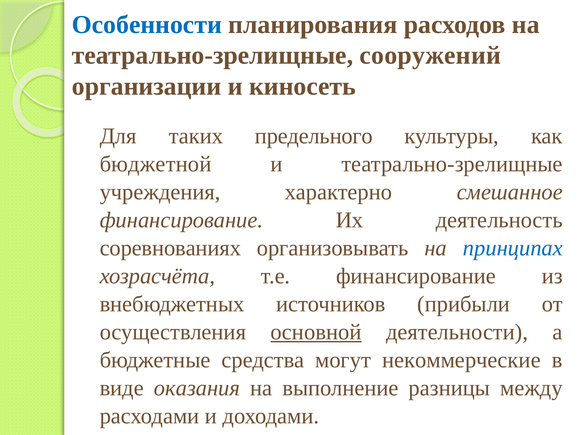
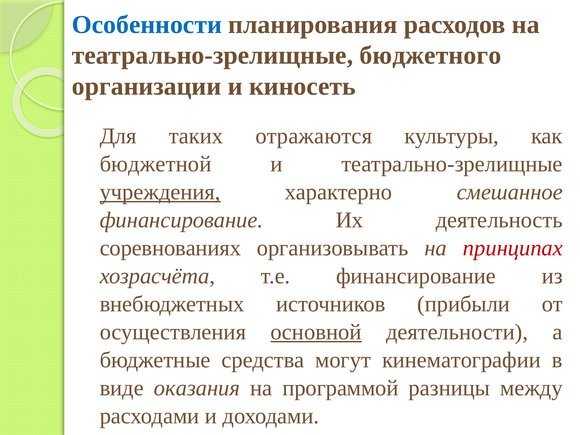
сооружений: сооружений -> бюджетного (430, 55)
предельного: предельного -> отражаются (314, 136)
учреждения underline: none -> present (160, 192)
принципах colour: blue -> red (513, 248)
некоммерческие: некоммерческие -> кинематографии (461, 360)
выполнение: выполнение -> программой (340, 388)
